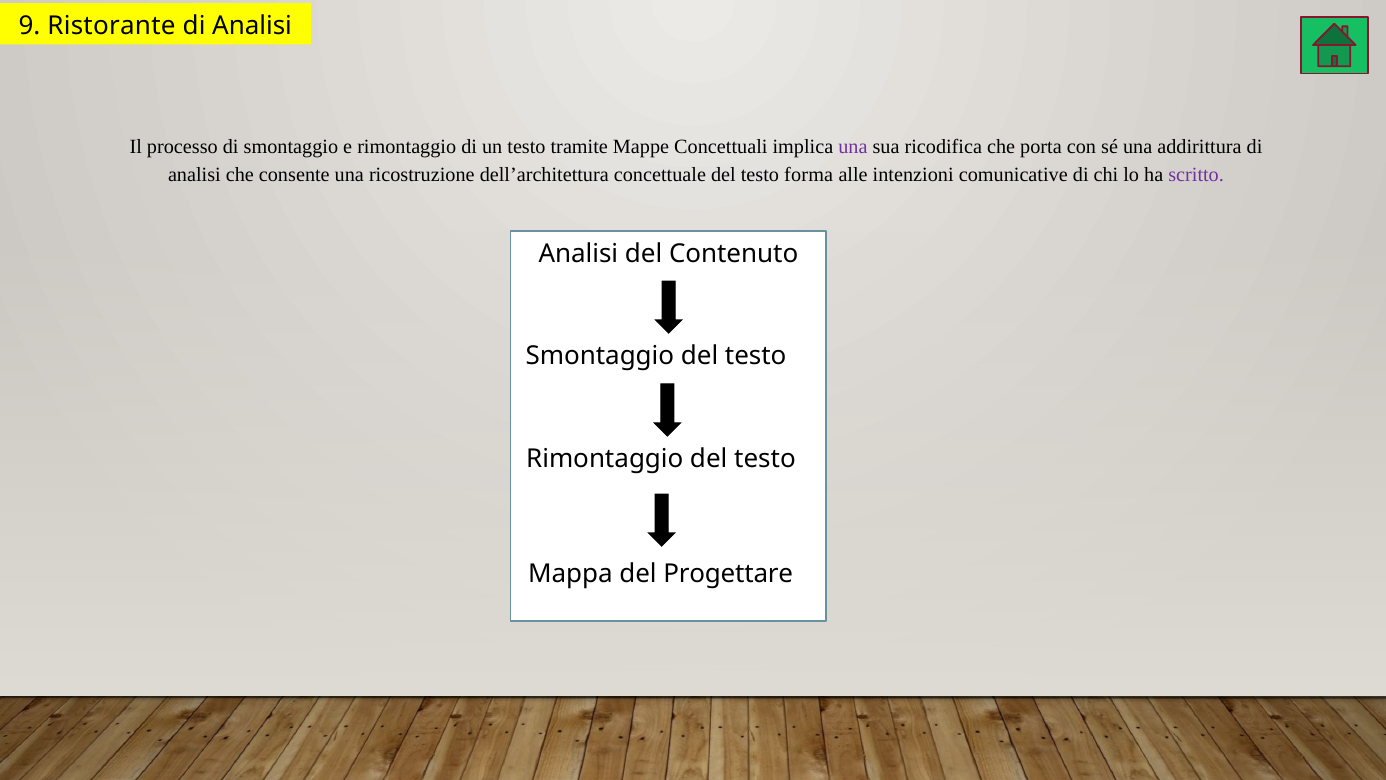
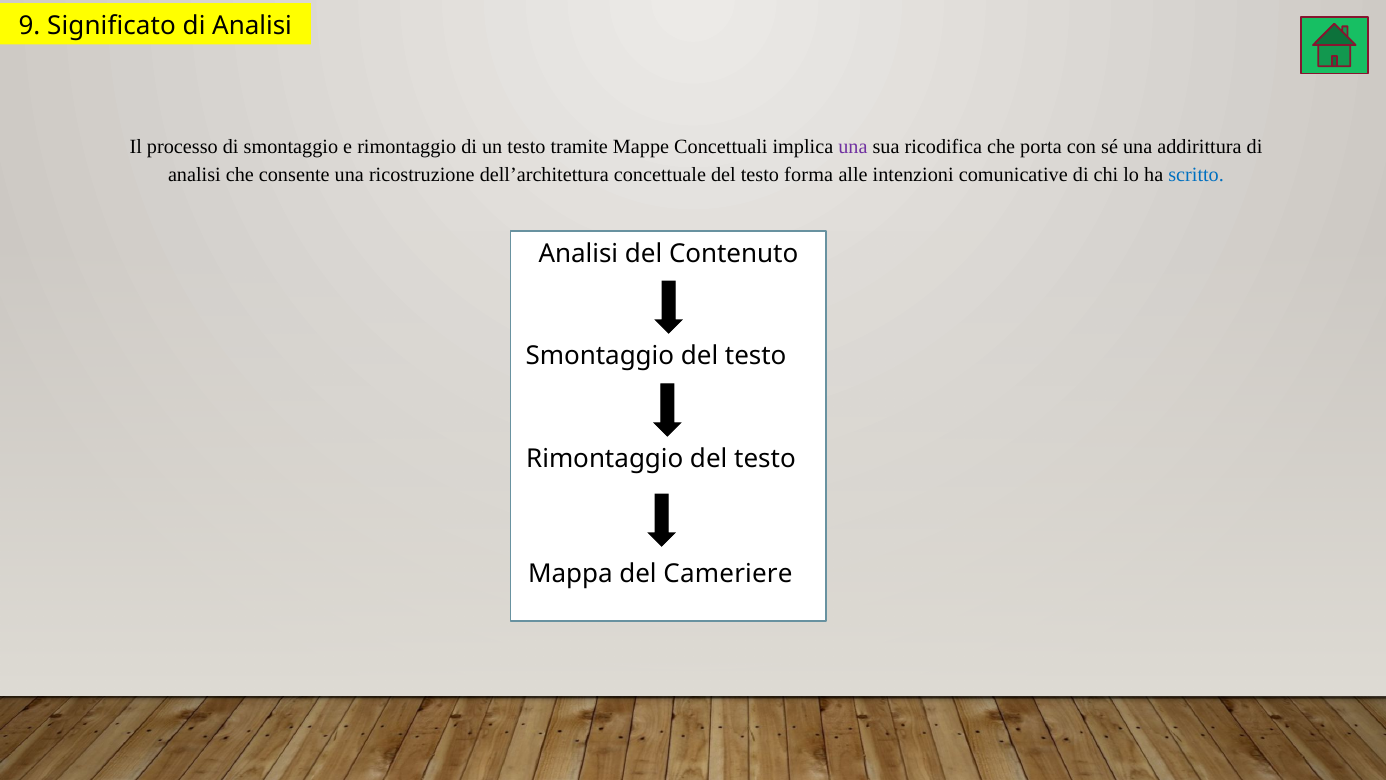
Ristorante: Ristorante -> Significato (112, 26)
scritto colour: purple -> blue (1196, 174)
Progettare: Progettare -> Cameriere (728, 574)
